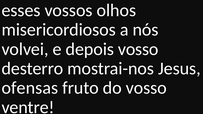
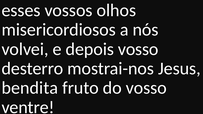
ofensas: ofensas -> bendita (30, 88)
